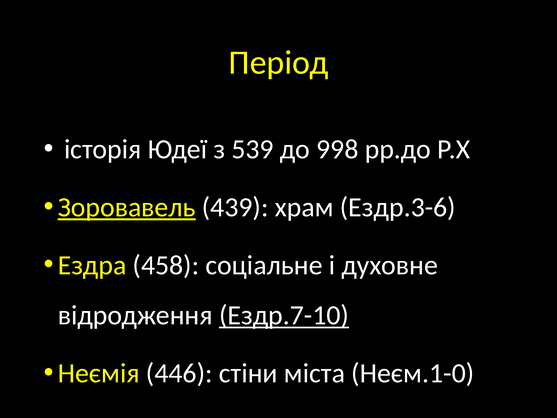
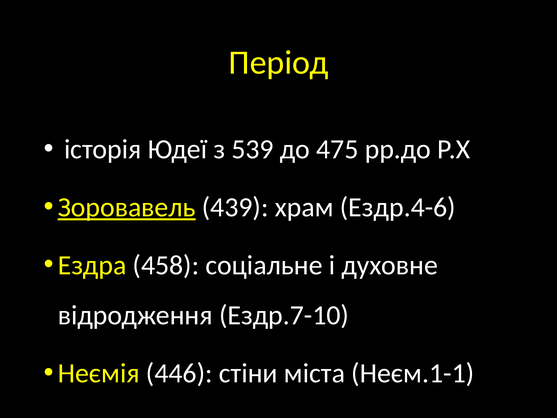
998: 998 -> 475 (337, 149)
Ездр.3-6: Ездр.3-6 -> Ездр.4-6 (398, 207)
Ездр.7-10 underline: present -> none (284, 315)
Неєм.1-0: Неєм.1-0 -> Неєм.1-1 (413, 373)
